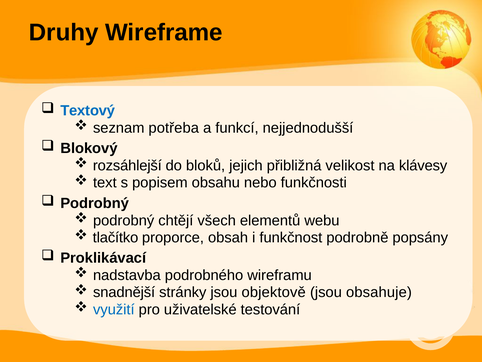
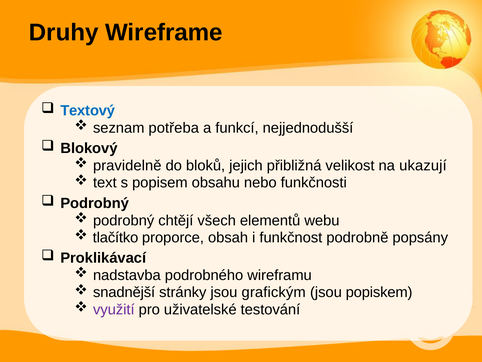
rozsáhlejší: rozsáhlejší -> pravidelně (127, 165)
klávesy: klávesy -> ukazují (423, 165)
objektově: objektově -> grafickým (274, 292)
obsahuje: obsahuje -> popiskem (379, 292)
využití colour: blue -> purple (114, 309)
